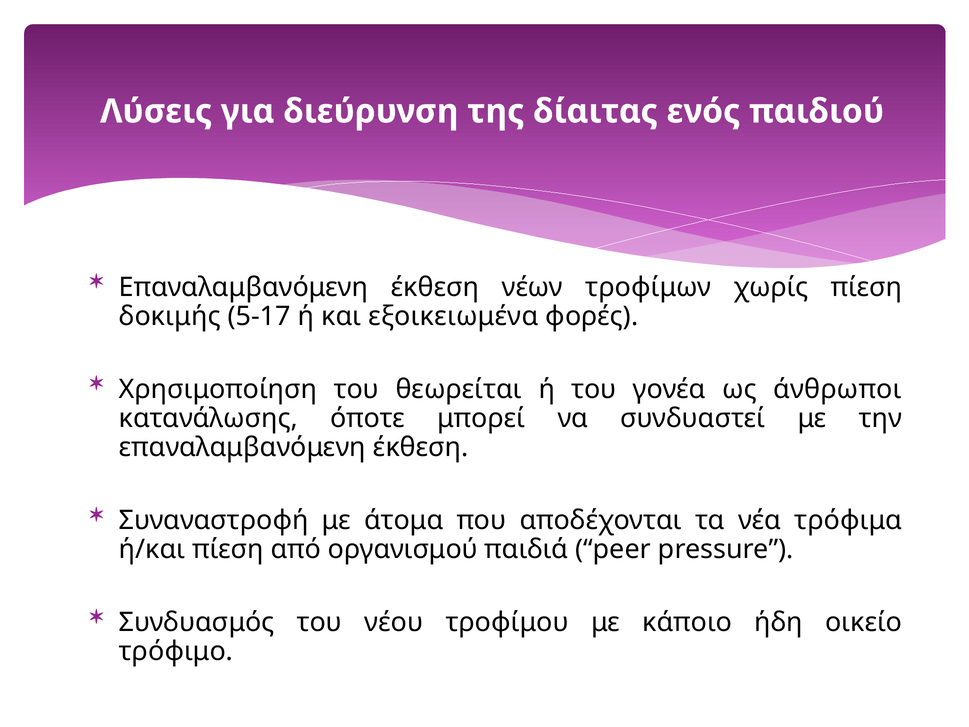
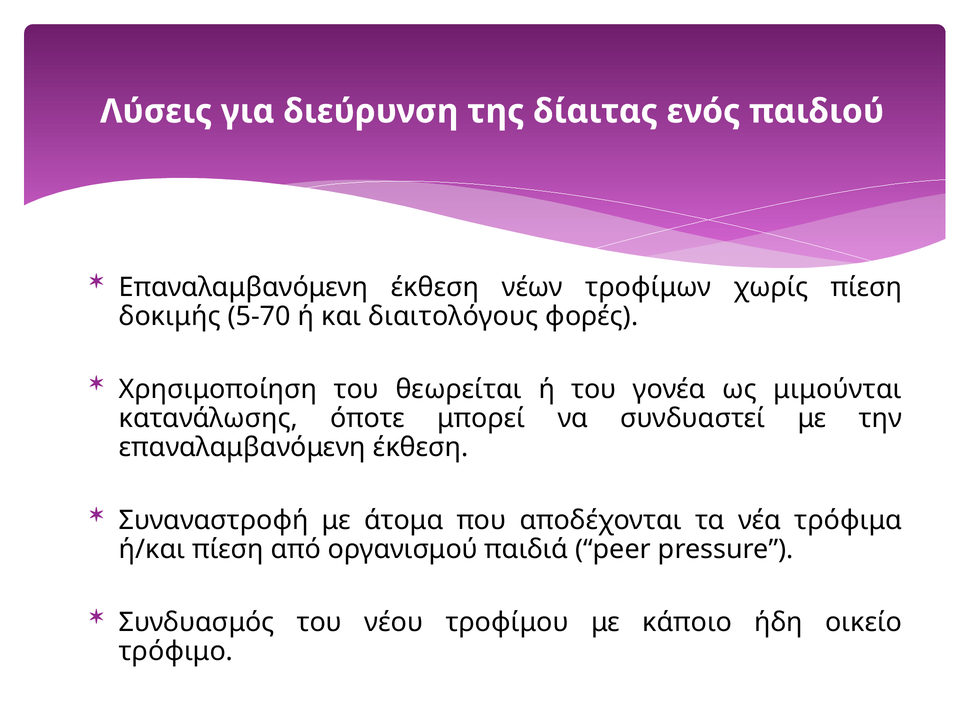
5-17: 5-17 -> 5-70 (259, 316)
εξοικειωμένα: εξοικειωμένα -> διαιτολόγους (453, 316)
άνθρωποι: άνθρωποι -> μιμούνται (838, 389)
